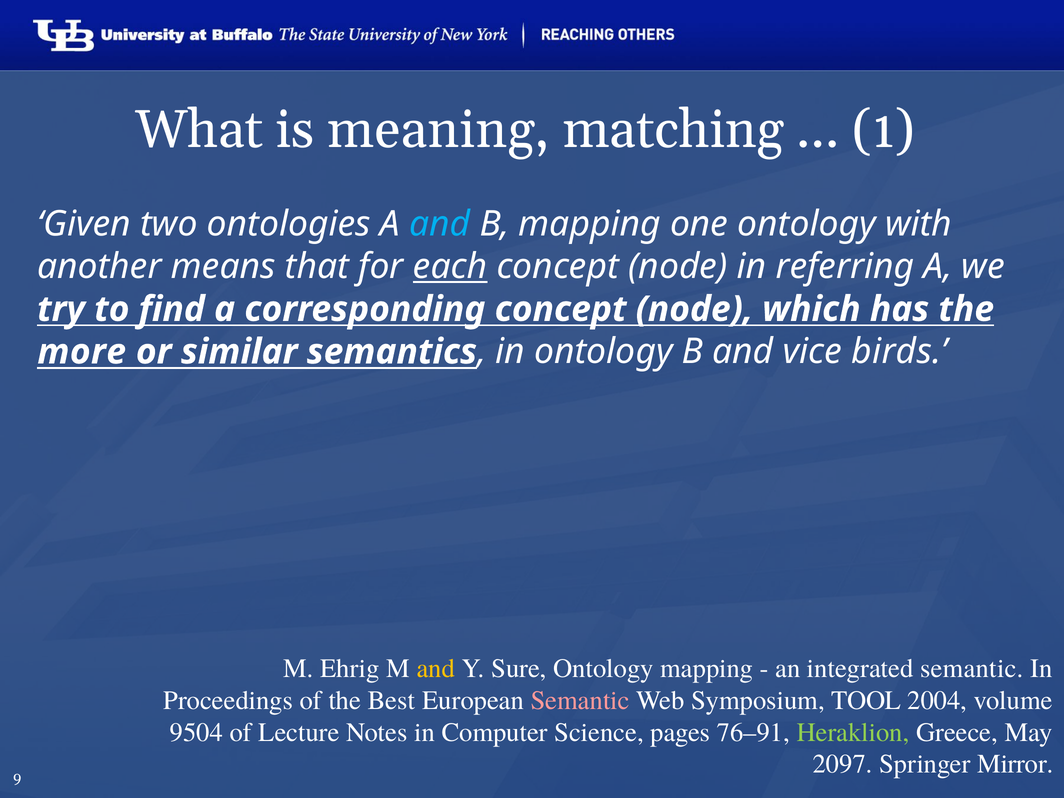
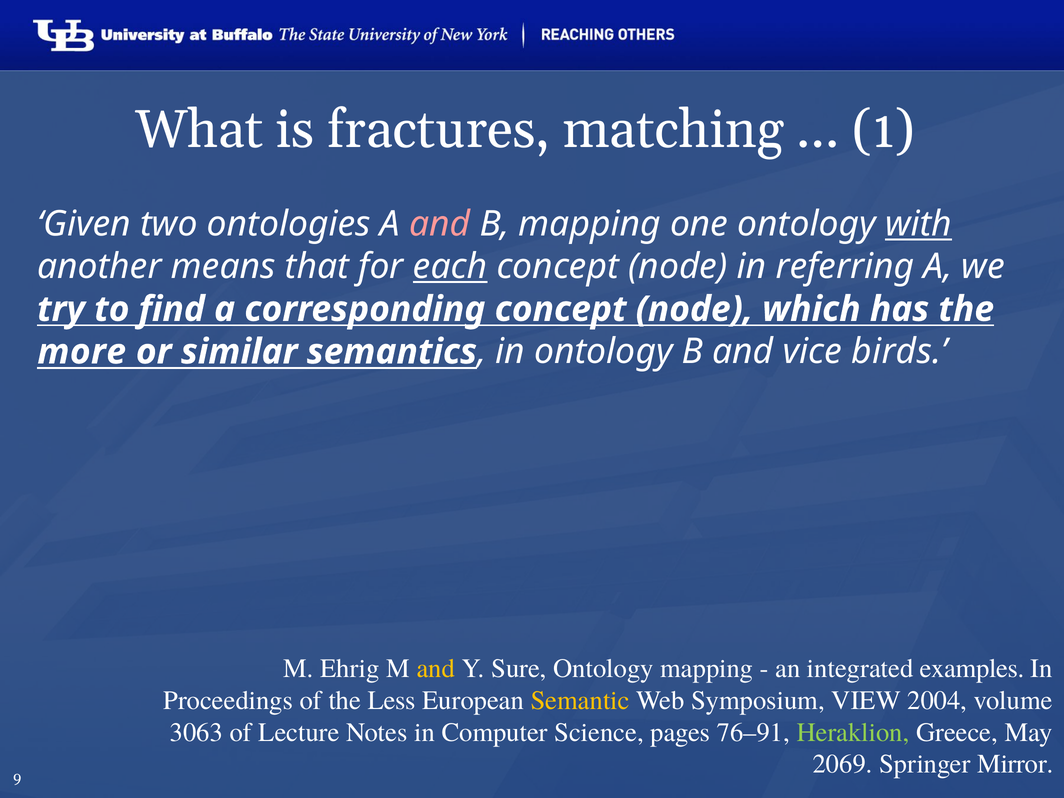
meaning: meaning -> fractures (439, 130)
and colour: light blue -> pink (440, 224)
with underline: none -> present (919, 224)
integrated semantic: semantic -> examples (972, 668)
Best: Best -> Less (392, 700)
Semantic colour: pink -> yellow (580, 700)
TOOL: TOOL -> VIEW (866, 700)
9504: 9504 -> 3063 (196, 732)
2097: 2097 -> 2069 (843, 764)
